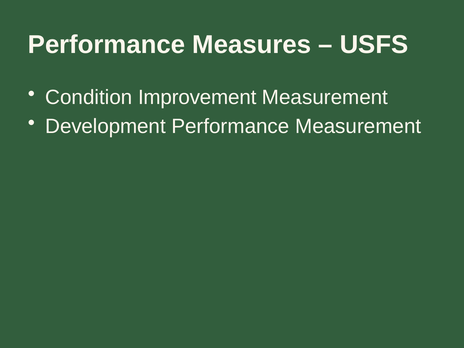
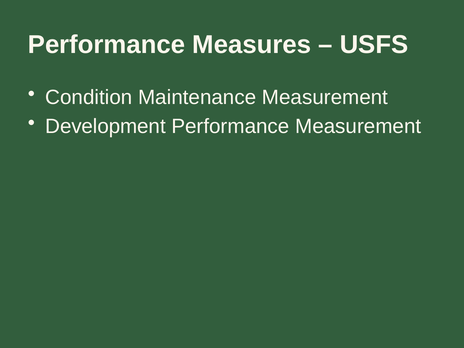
Improvement: Improvement -> Maintenance (197, 97)
